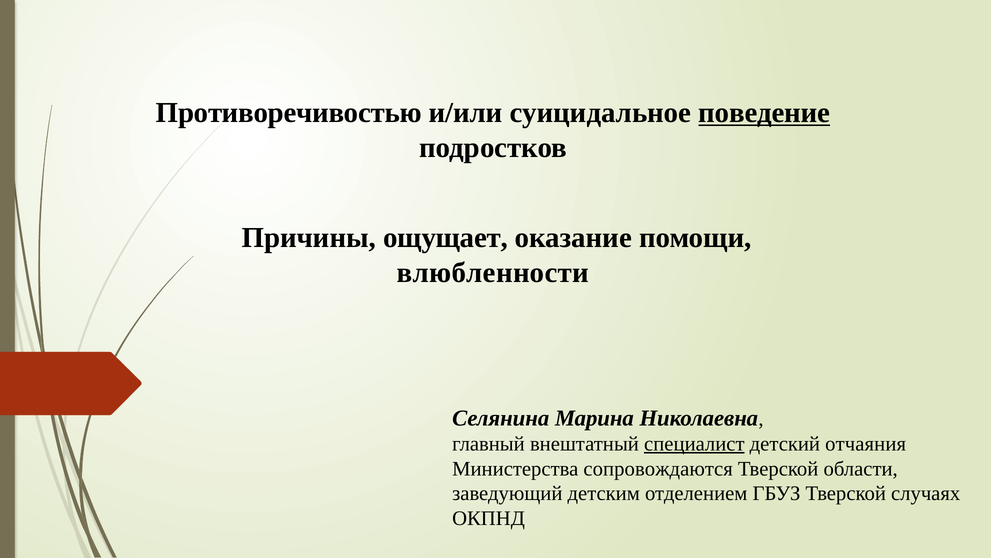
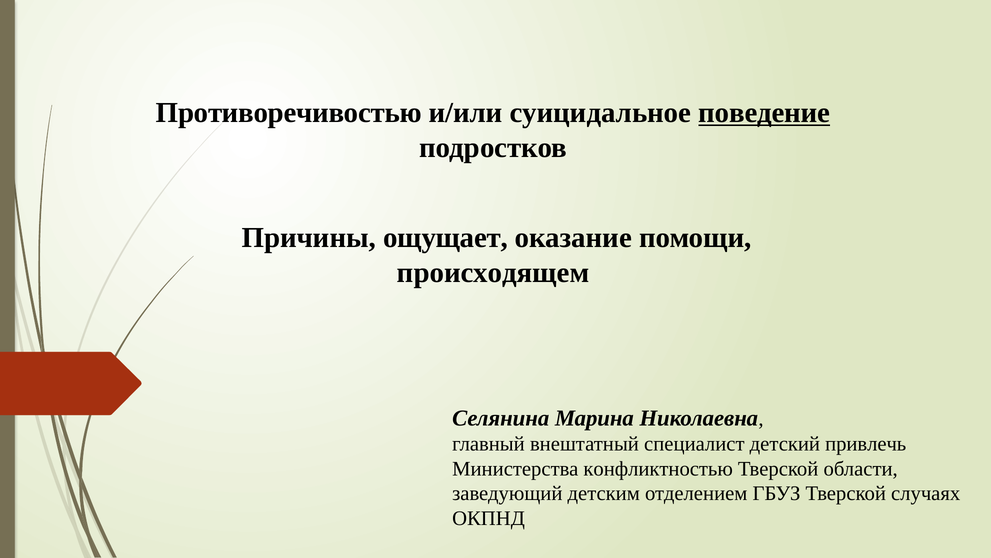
влюбленности: влюбленности -> происходящем (493, 272)
специалист underline: present -> none (694, 443)
отчаяния: отчаяния -> привлечь (866, 443)
сопровождаются: сопровождаются -> конфликтностью (658, 468)
